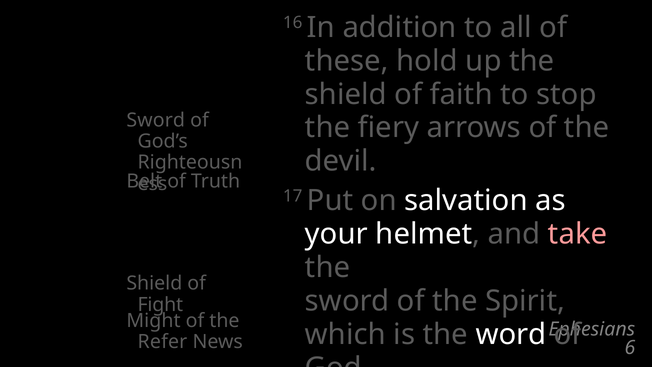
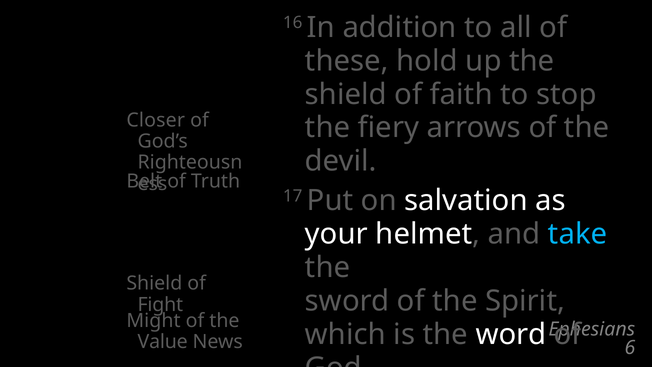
Sword: Sword -> Closer (156, 120)
take colour: pink -> light blue (578, 234)
Refer: Refer -> Value (163, 342)
